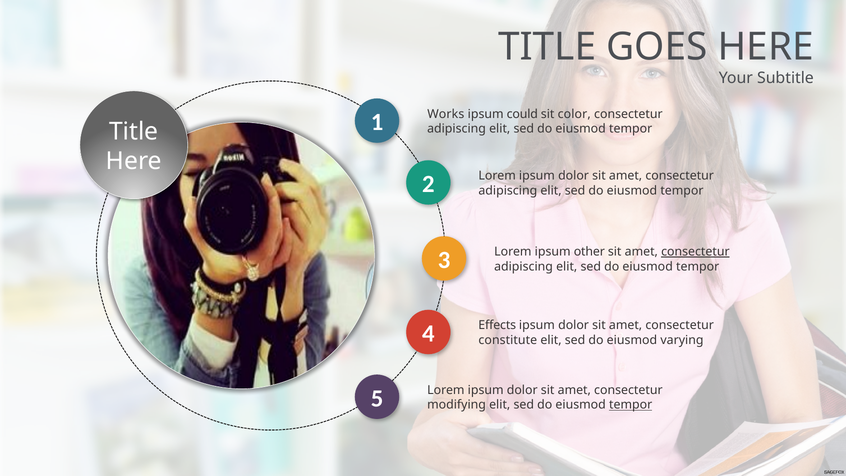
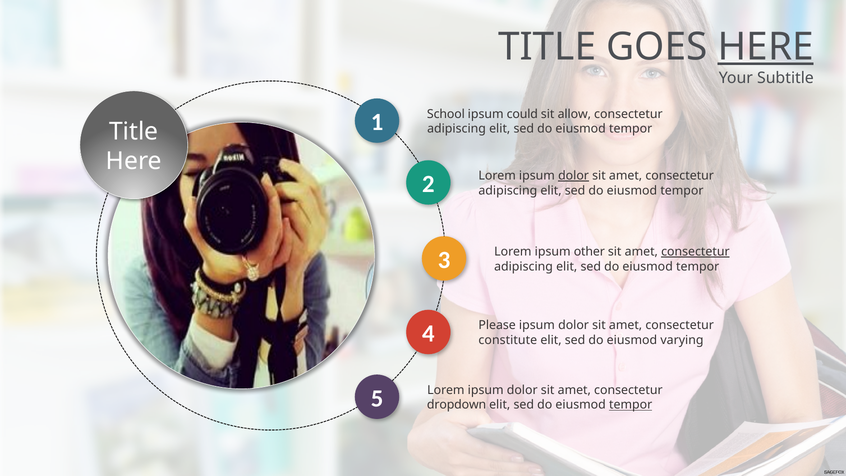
HERE underline: none -> present (766, 47)
Works: Works -> School (446, 114)
color: color -> allow (574, 114)
dolor underline: none -> present (574, 176)
Effects: Effects -> Please (497, 325)
modifying: modifying -> dropdown (457, 405)
